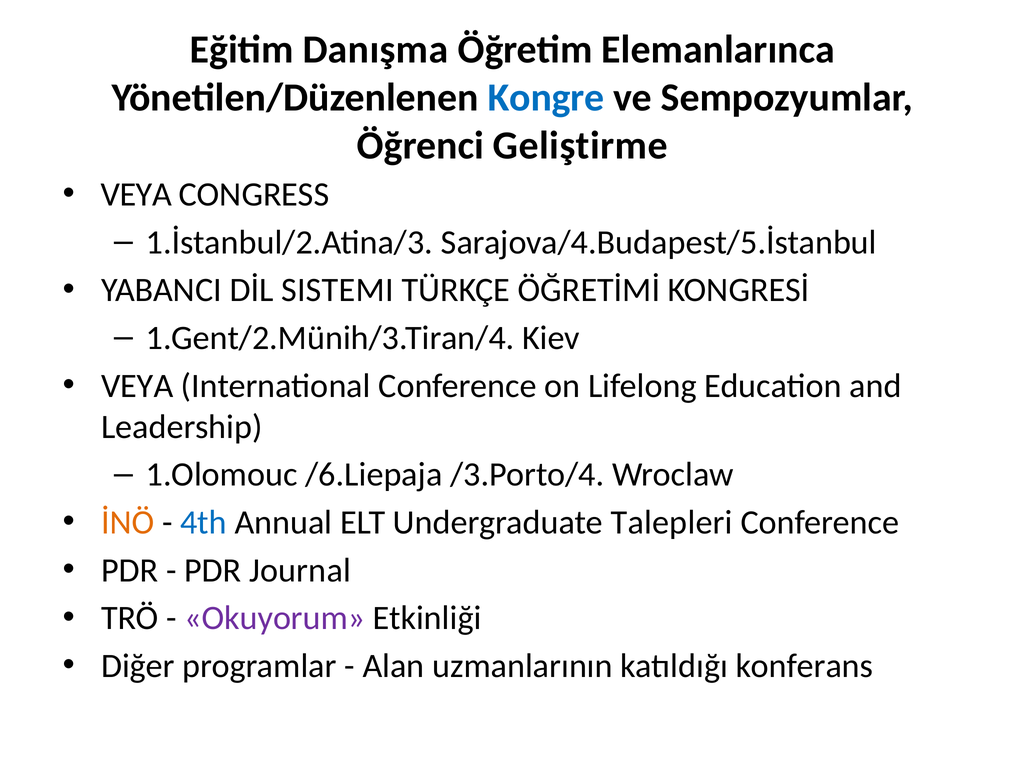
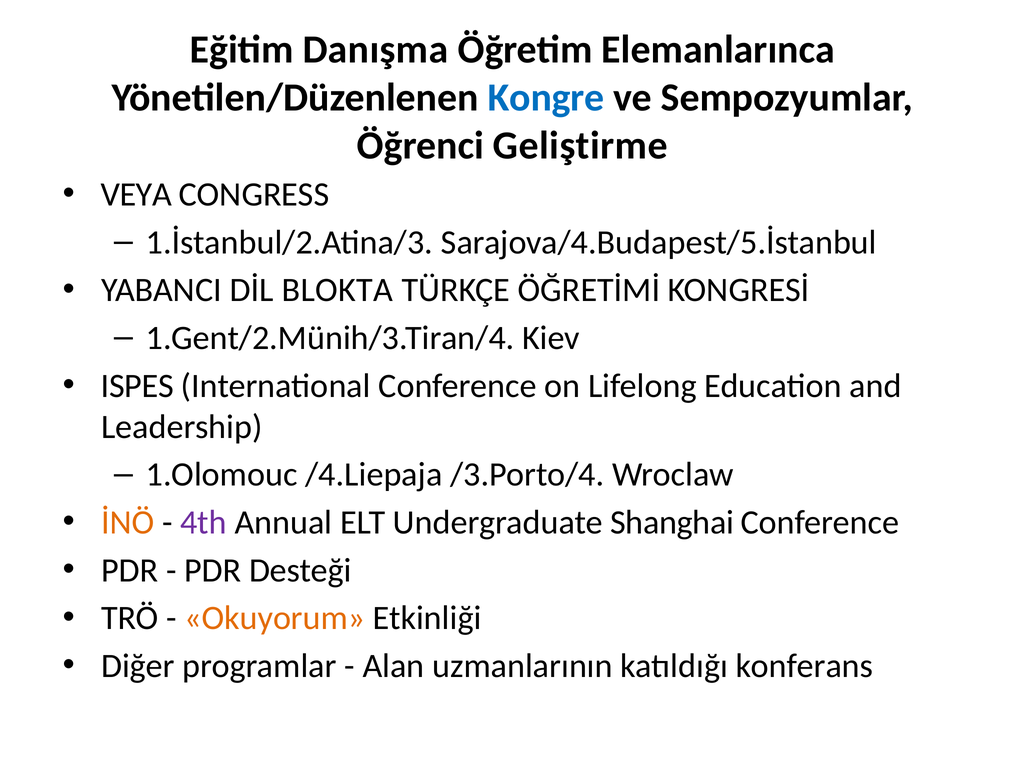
SISTEMI: SISTEMI -> BLOKTA (337, 290)
VEYA: VEYA -> ISPES (137, 386)
/6.Liepaja: /6.Liepaja -> /4.Liepaja (374, 475)
4th colour: blue -> purple (204, 522)
Talepleri: Talepleri -> Shanghai (672, 522)
Journal: Journal -> Desteği (300, 570)
Okuyorum colour: purple -> orange (275, 618)
